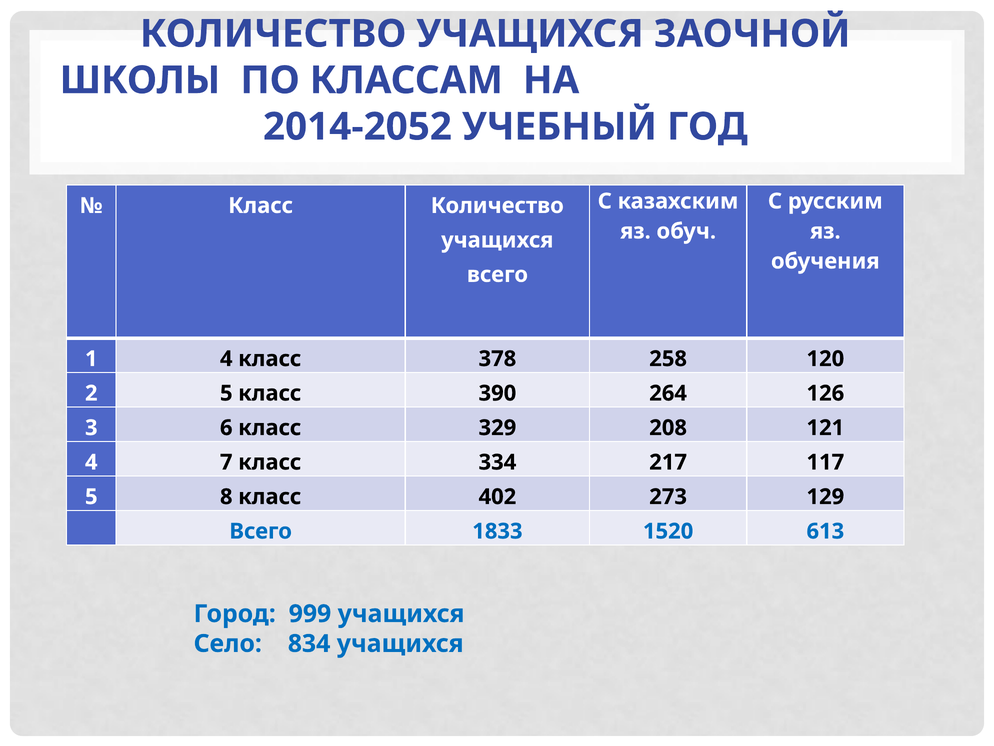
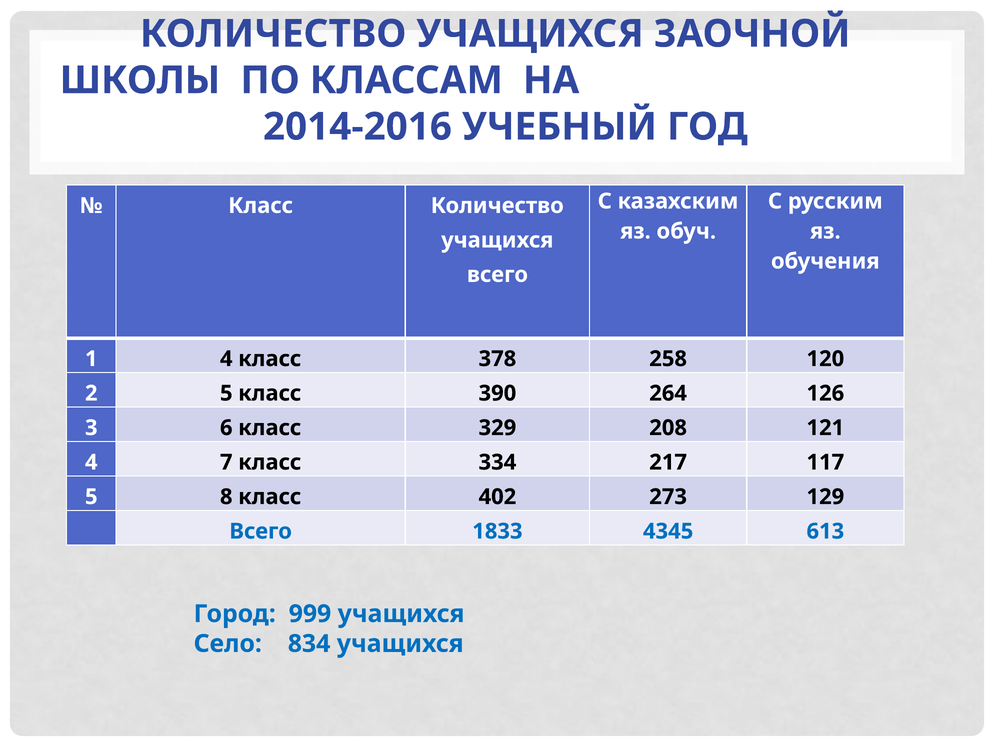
2014-2052: 2014-2052 -> 2014-2016 (357, 127)
1520: 1520 -> 4345 (668, 531)
